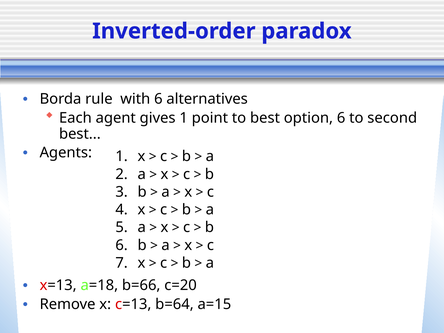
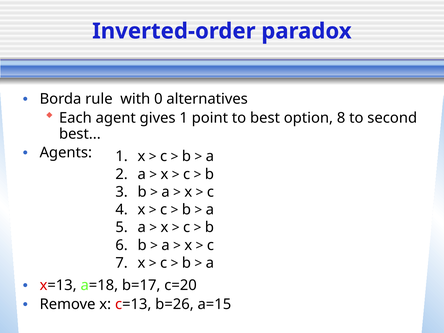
with 6: 6 -> 0 (158, 99)
option 6: 6 -> 8 (341, 118)
b=66: b=66 -> b=17 (141, 285)
b=64: b=64 -> b=26 (174, 304)
